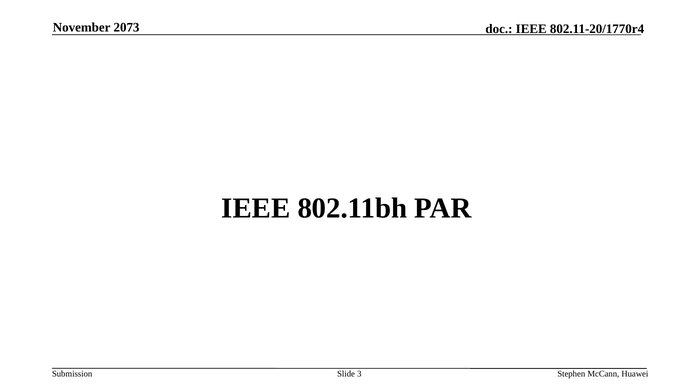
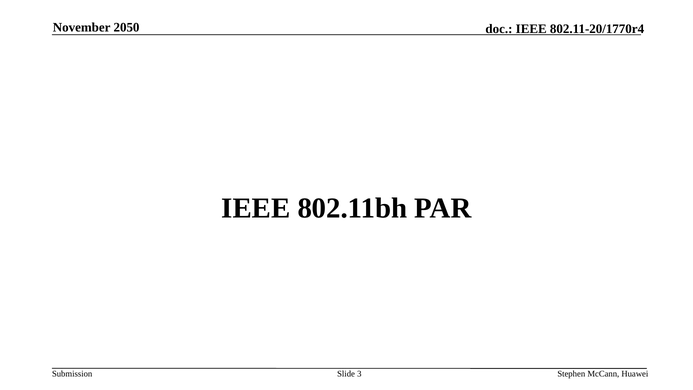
2073: 2073 -> 2050 (127, 28)
